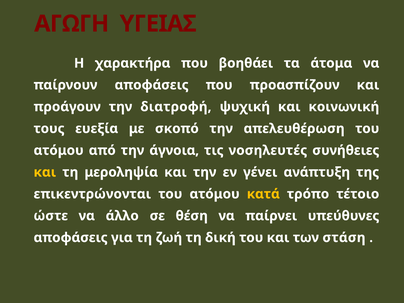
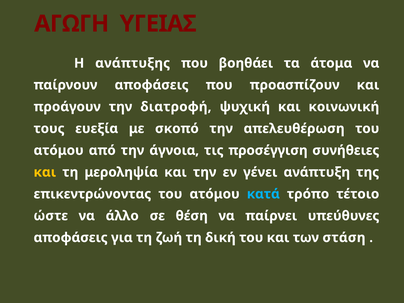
χαρακτήρα: χαρακτήρα -> ανάπτυξης (133, 63)
νοσηλευτές: νοσηλευτές -> προσέγγιση (268, 150)
επικεντρώνονται: επικεντρώνονται -> επικεντρώνοντας (92, 194)
κατά colour: yellow -> light blue (263, 194)
